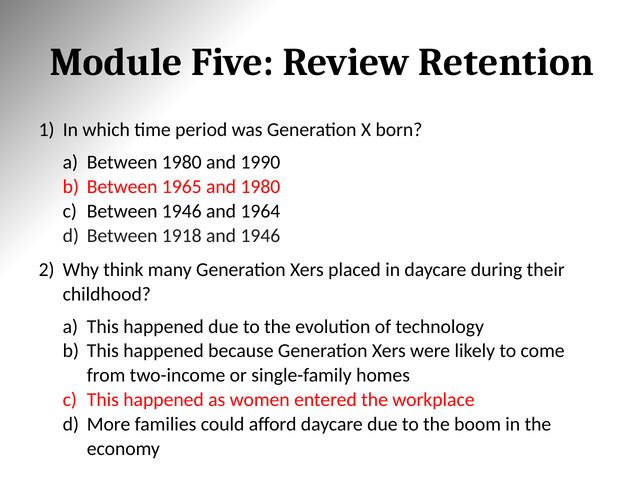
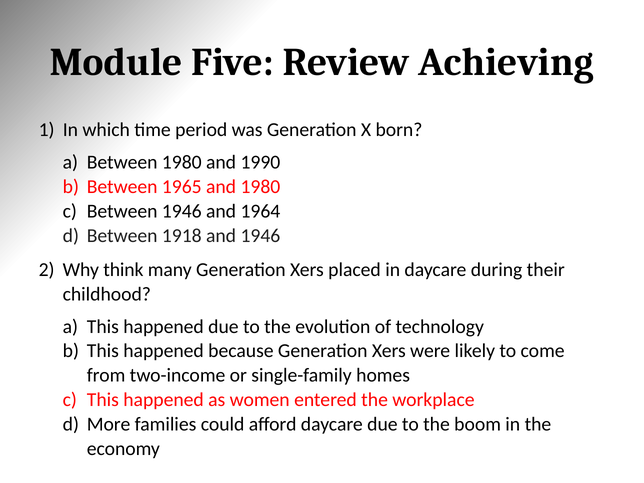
Retention: Retention -> Achieving (506, 62)
